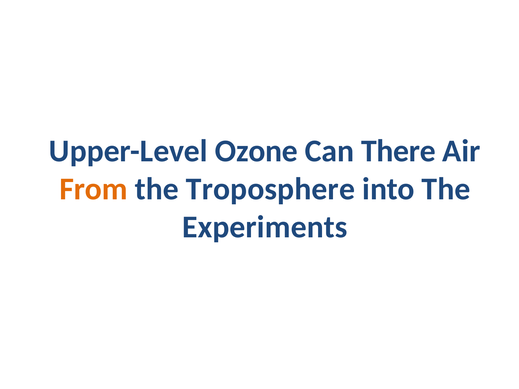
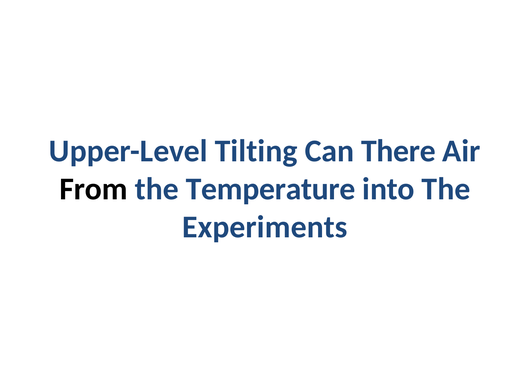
Ozone: Ozone -> Tilting (256, 151)
From colour: orange -> black (94, 189)
Troposphere: Troposphere -> Temperature (271, 189)
